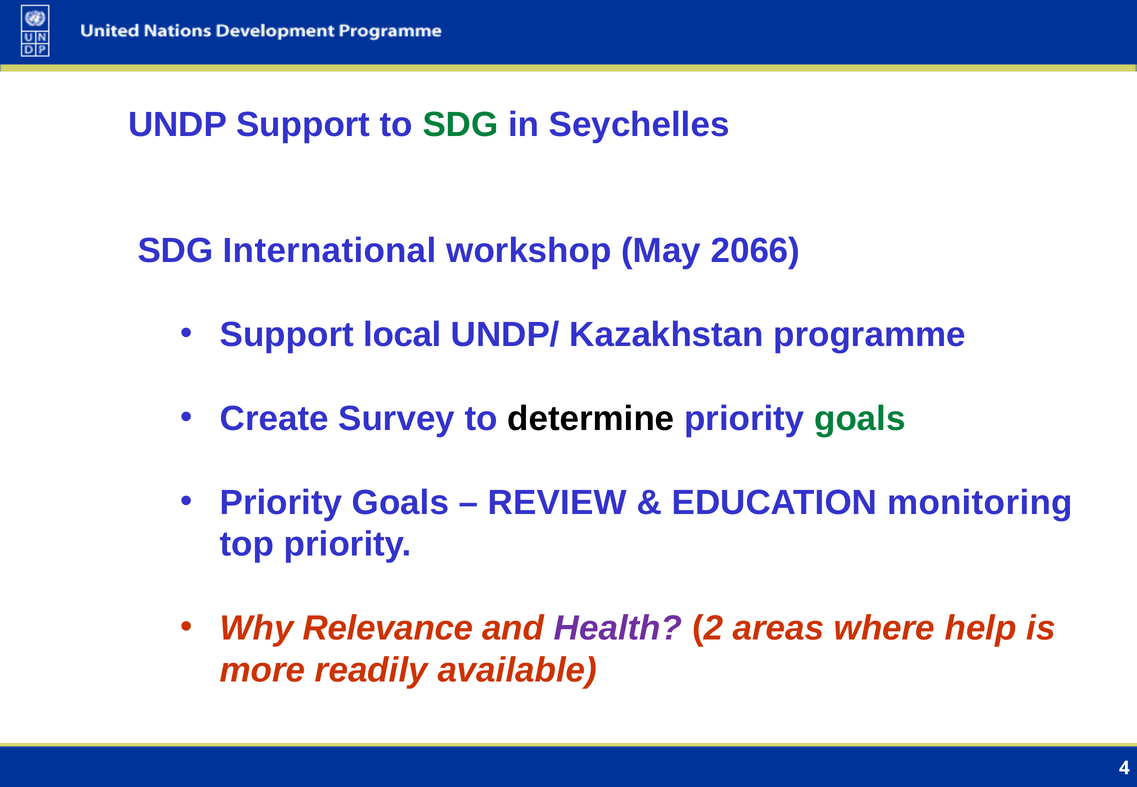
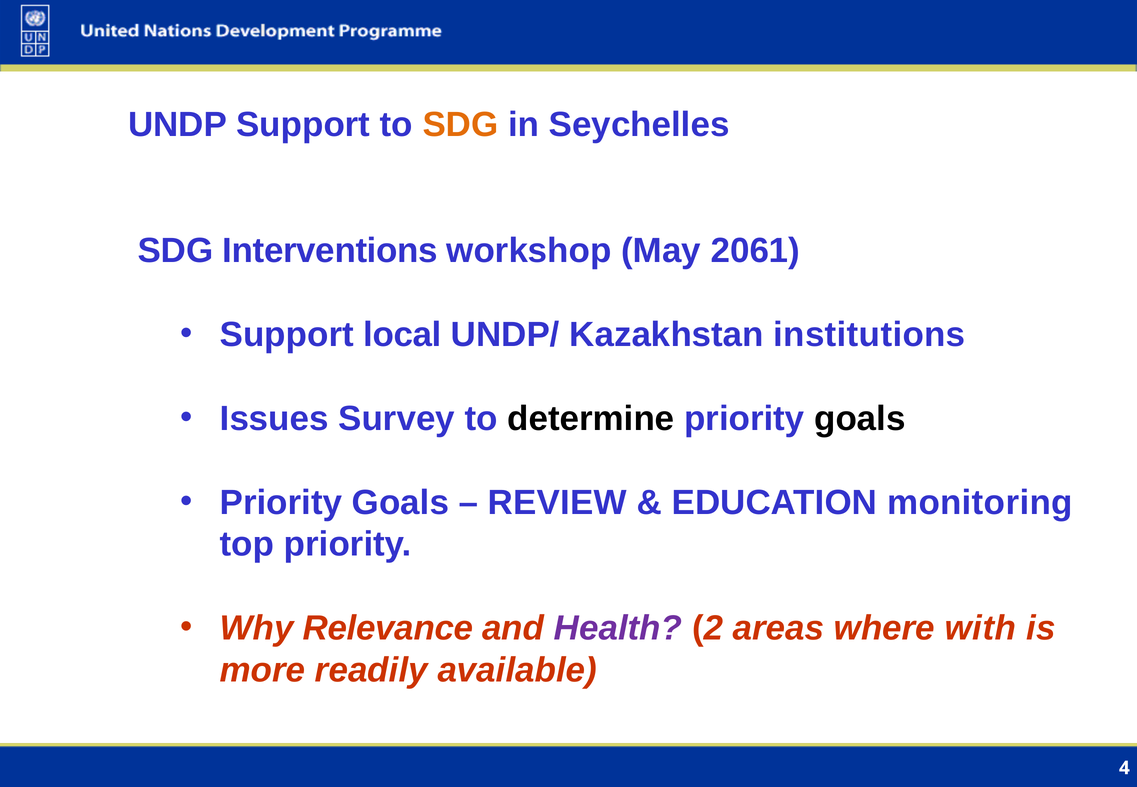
SDG colour: green -> orange (460, 125)
International: International -> Interventions (330, 251)
2066: 2066 -> 2061 (755, 251)
programme: programme -> institutions (869, 335)
Create: Create -> Issues (274, 419)
goals colour: green -> black (860, 419)
help: help -> with (980, 628)
